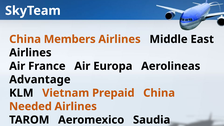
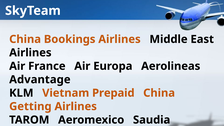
Members: Members -> Bookings (70, 39)
Needed: Needed -> Getting (30, 106)
